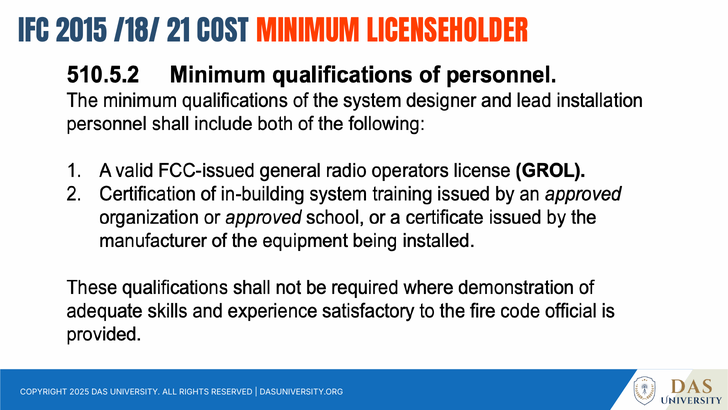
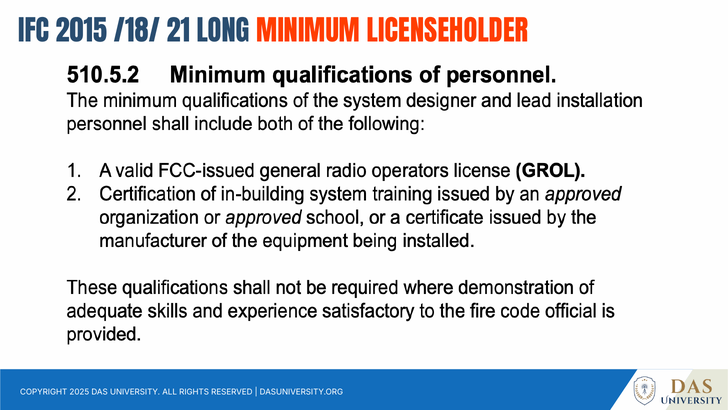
COST: COST -> LONG (223, 32)
